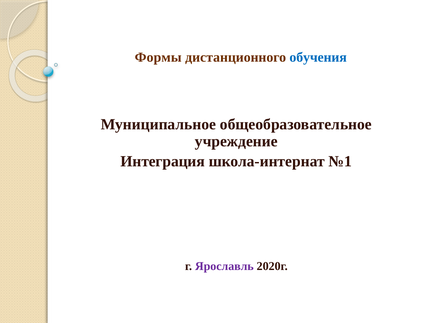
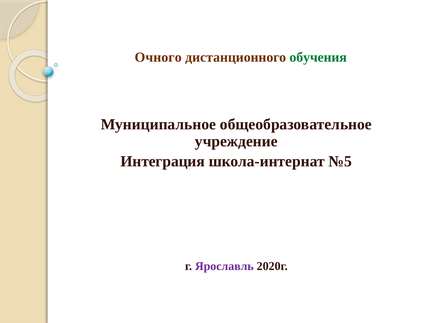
Формы: Формы -> Очного (158, 57)
обучения colour: blue -> green (318, 57)
№1: №1 -> №5 (340, 161)
